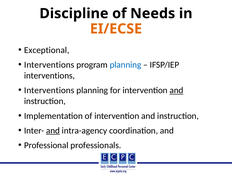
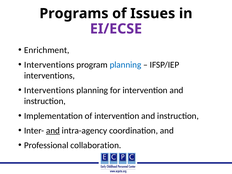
Discipline: Discipline -> Programs (74, 14)
Needs: Needs -> Issues (153, 14)
EI/ECSE colour: orange -> purple (116, 29)
Exceptional: Exceptional -> Enrichment (47, 50)
and underline: present -> none (176, 90)
professionals: professionals -> collaboration (96, 145)
